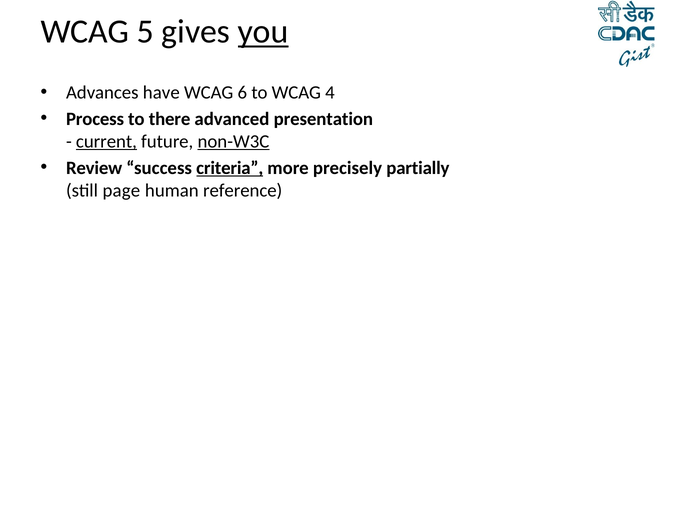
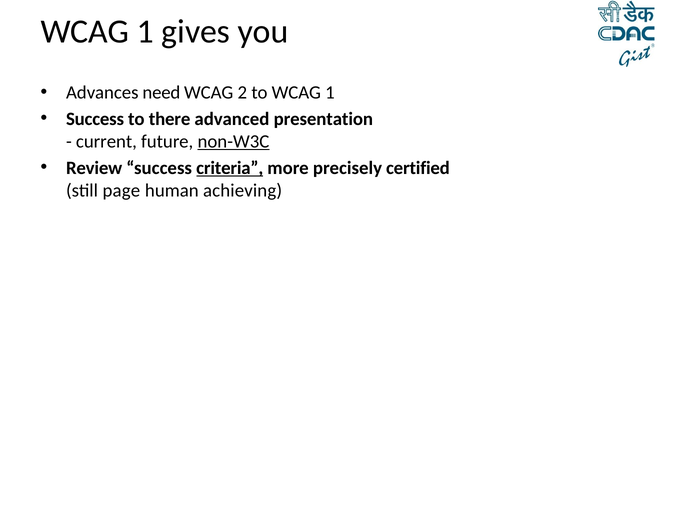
5: 5 -> 1 (145, 32)
you underline: present -> none (263, 32)
have: have -> need (161, 92)
6: 6 -> 2 (242, 92)
to WCAG 4: 4 -> 1 (330, 92)
Process: Process -> Success (95, 119)
current underline: present -> none (106, 141)
partially: partially -> certified (418, 168)
reference: reference -> achieving (243, 190)
